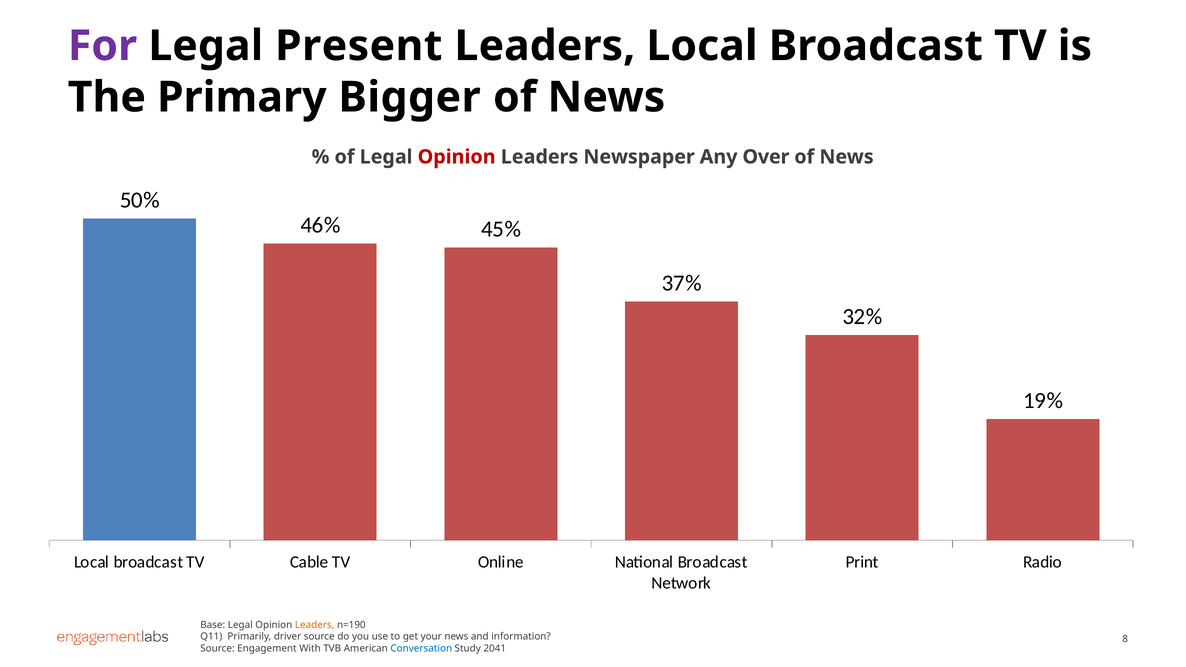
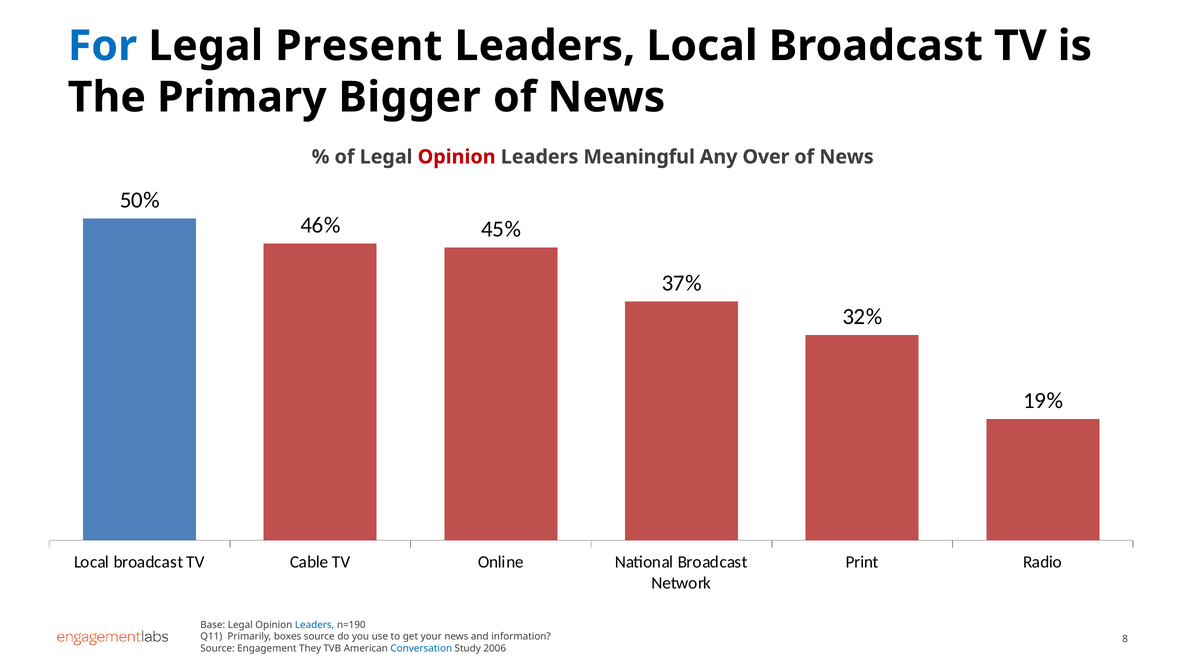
For colour: purple -> blue (102, 46)
Newspaper: Newspaper -> Meaningful (639, 157)
Leaders colour: orange -> blue (315, 625)
driver: driver -> boxes (288, 637)
With: With -> They (310, 649)
2041: 2041 -> 2006 (495, 649)
